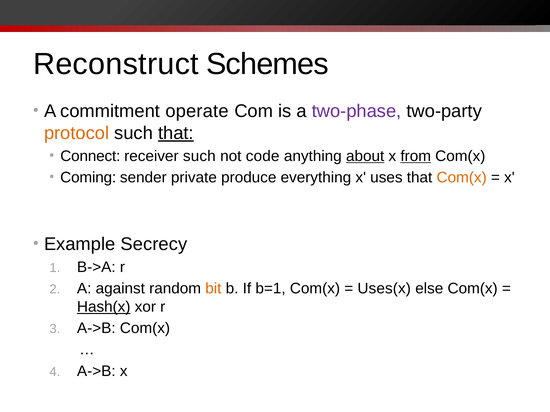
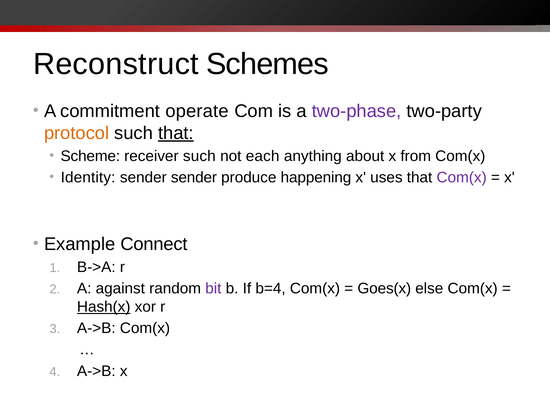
Connect: Connect -> Scheme (90, 156)
code: code -> each (263, 156)
about underline: present -> none (365, 156)
from underline: present -> none (416, 156)
Coming: Coming -> Identity (88, 178)
sender private: private -> sender (194, 178)
everything: everything -> happening (316, 178)
Com(x colour: orange -> purple (462, 178)
Secrecy: Secrecy -> Connect (154, 245)
bit colour: orange -> purple (213, 289)
b=1: b=1 -> b=4 (271, 289)
Uses(x: Uses(x -> Goes(x (384, 289)
